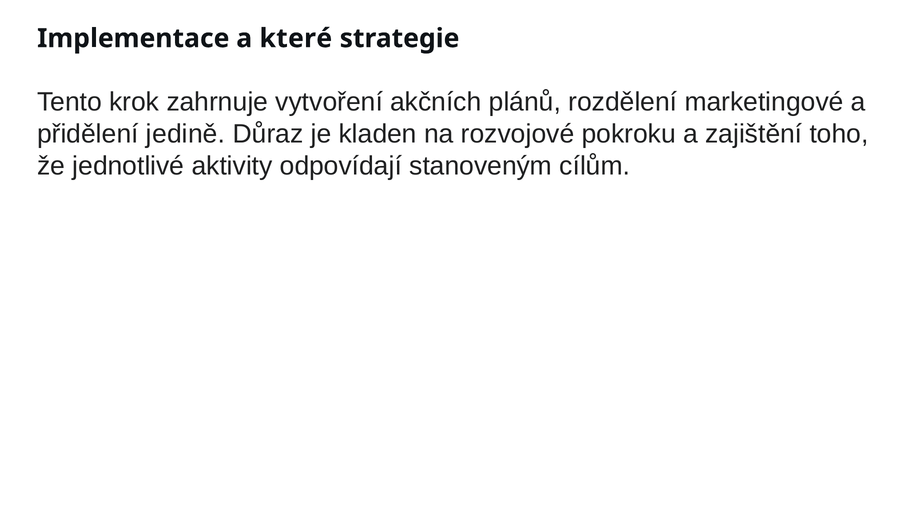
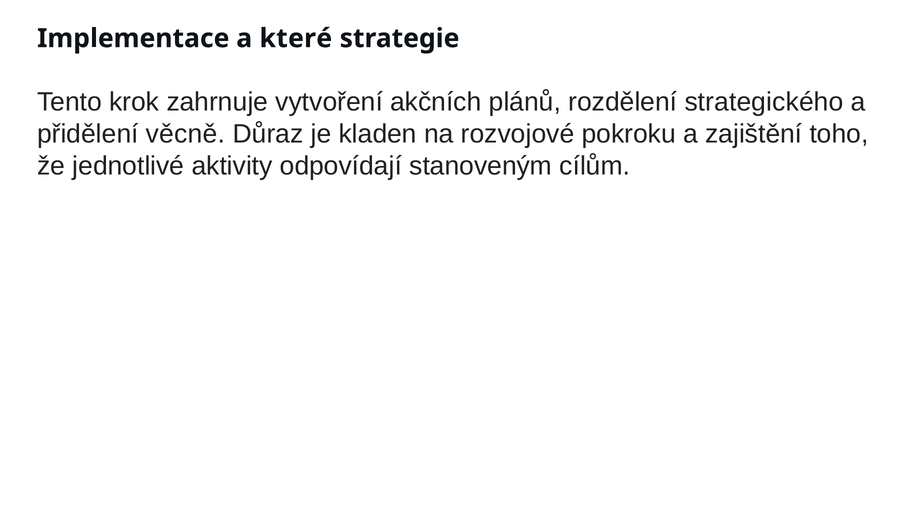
marketingové: marketingové -> strategického (764, 102)
jedině: jedině -> věcně (186, 134)
